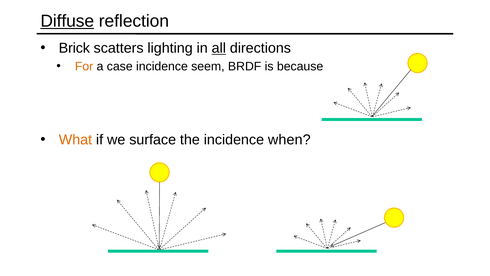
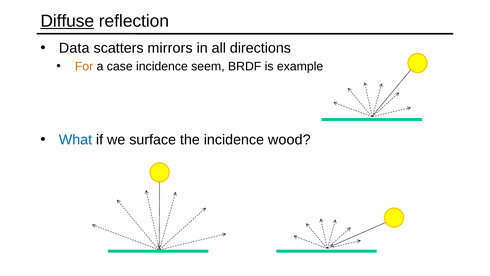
Brick: Brick -> Data (74, 48)
lighting: lighting -> mirrors (170, 48)
all underline: present -> none (219, 48)
because: because -> example (300, 66)
What colour: orange -> blue (75, 140)
when: when -> wood (289, 140)
